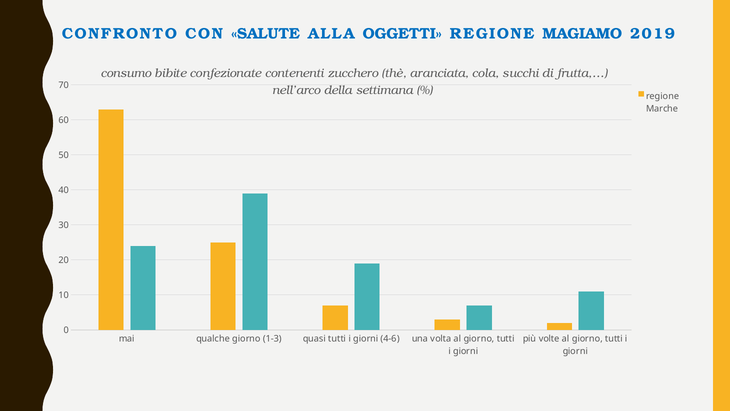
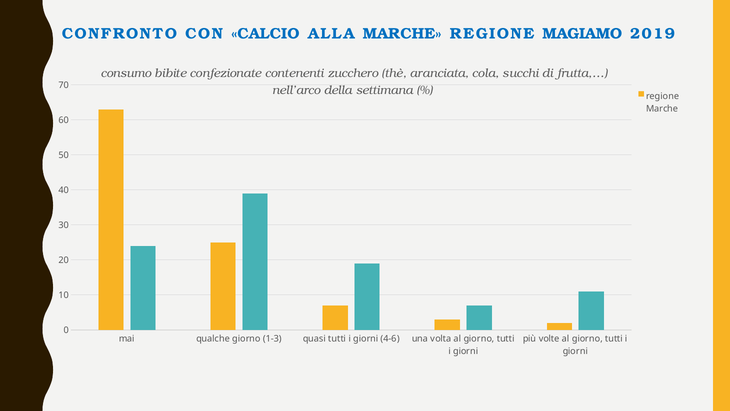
SALUTE: SALUTE -> CALCIO (265, 34)
ALLA OGGETTI: OGGETTI -> MARCHE (402, 34)
